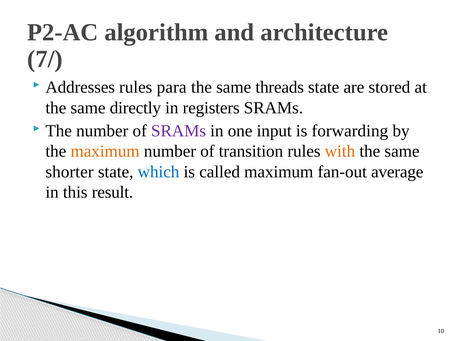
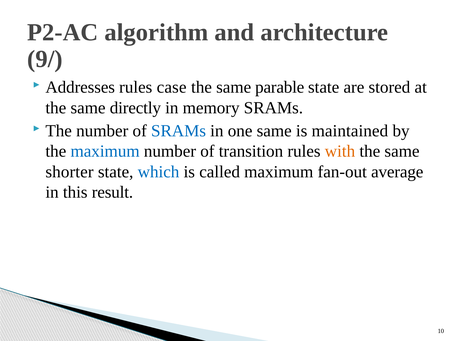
7/: 7/ -> 9/ (45, 59)
para: para -> case (172, 87)
threads: threads -> parable (280, 87)
registers: registers -> memory (211, 108)
SRAMs colour: purple -> blue (179, 131)
one input: input -> same (274, 131)
forwarding: forwarding -> maintained (350, 131)
maximum colour: orange -> blue (105, 151)
